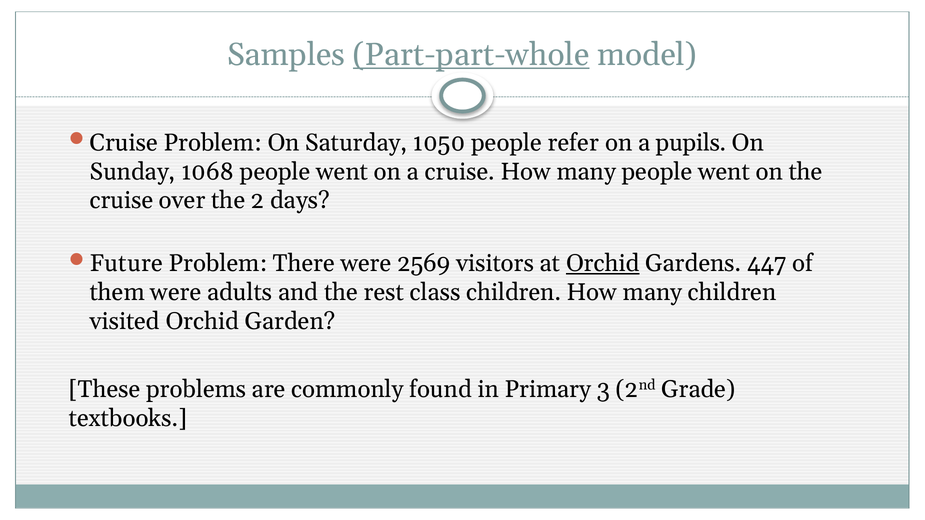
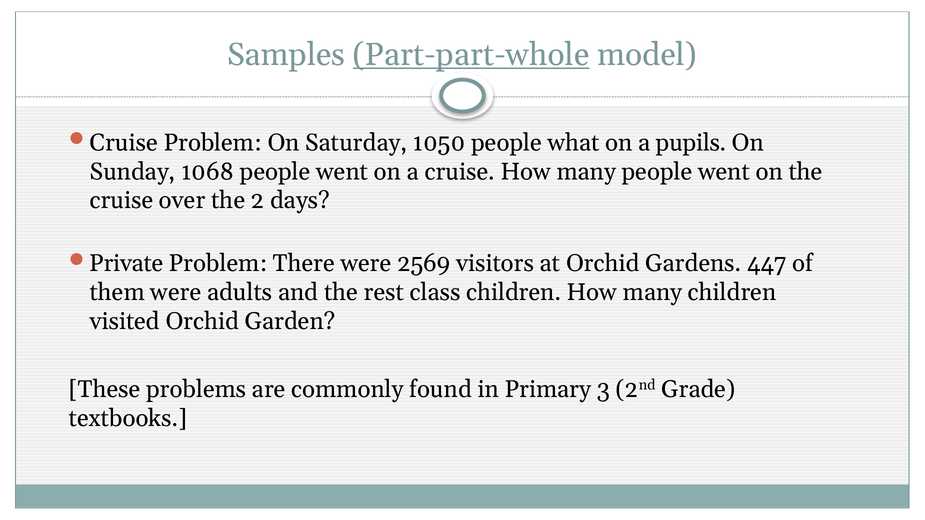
refer: refer -> what (573, 143)
Future: Future -> Private (127, 264)
Orchid underline: present -> none (603, 264)
